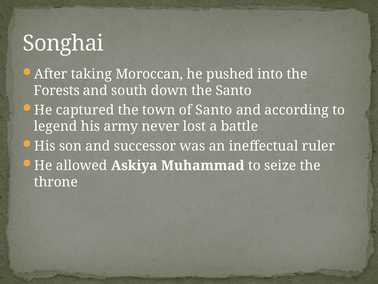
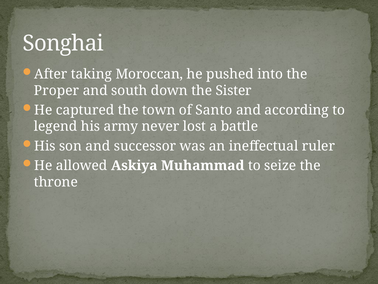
Forests: Forests -> Proper (57, 90)
the Santo: Santo -> Sister (234, 90)
